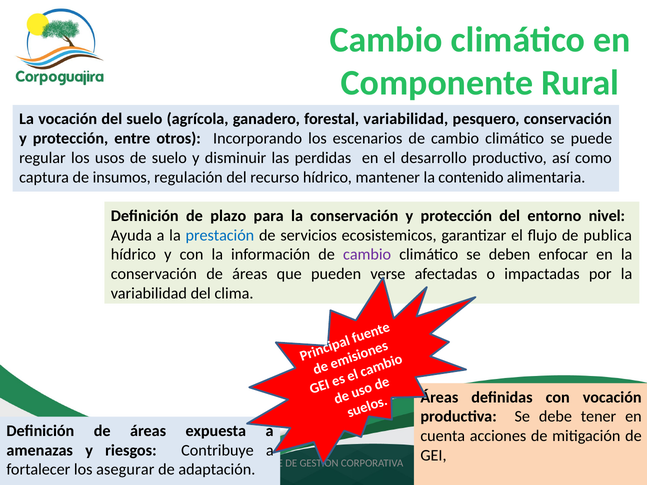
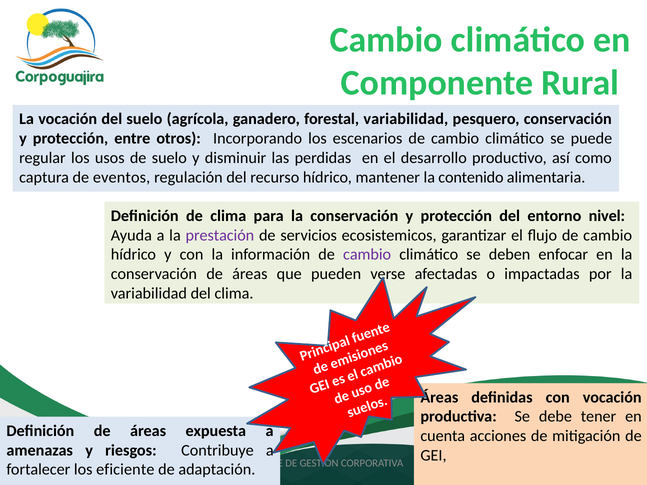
insumos: insumos -> eventos (122, 177)
de plazo: plazo -> clima (228, 216)
prestación colour: blue -> purple (220, 235)
flujo de publica: publica -> cambio (608, 235)
asegurar: asegurar -> eficiente (125, 470)
